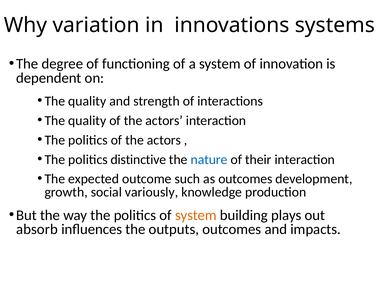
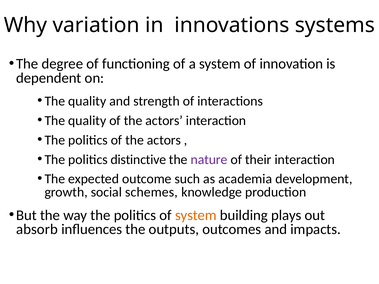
nature colour: blue -> purple (209, 160)
as outcomes: outcomes -> academia (245, 179)
variously: variously -> schemes (152, 192)
